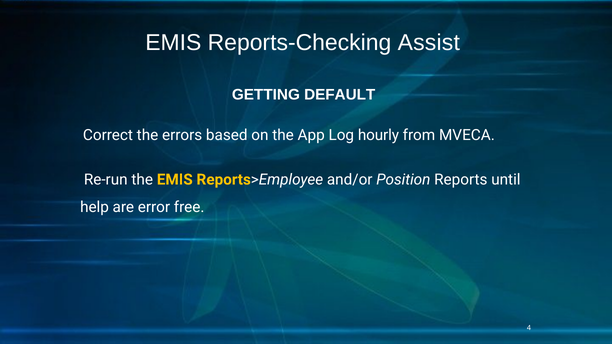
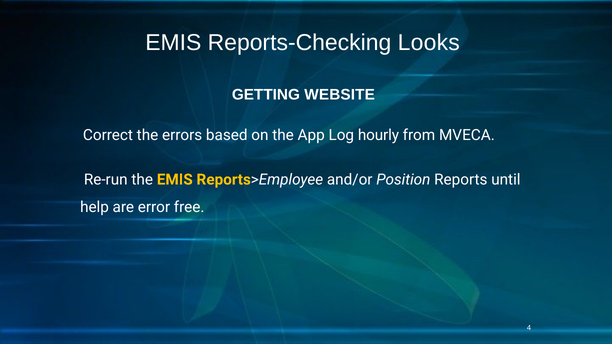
Assist: Assist -> Looks (429, 43)
DEFAULT: DEFAULT -> WEBSITE (340, 95)
